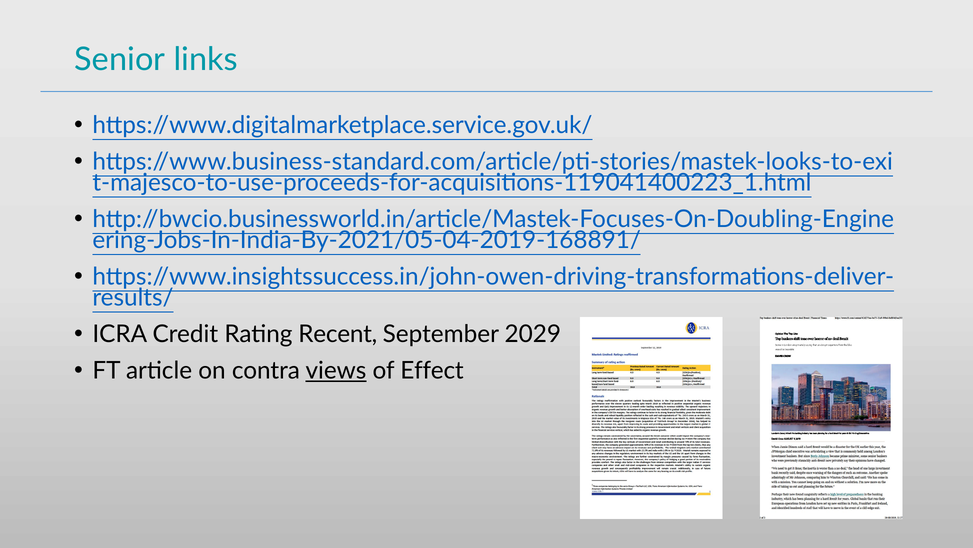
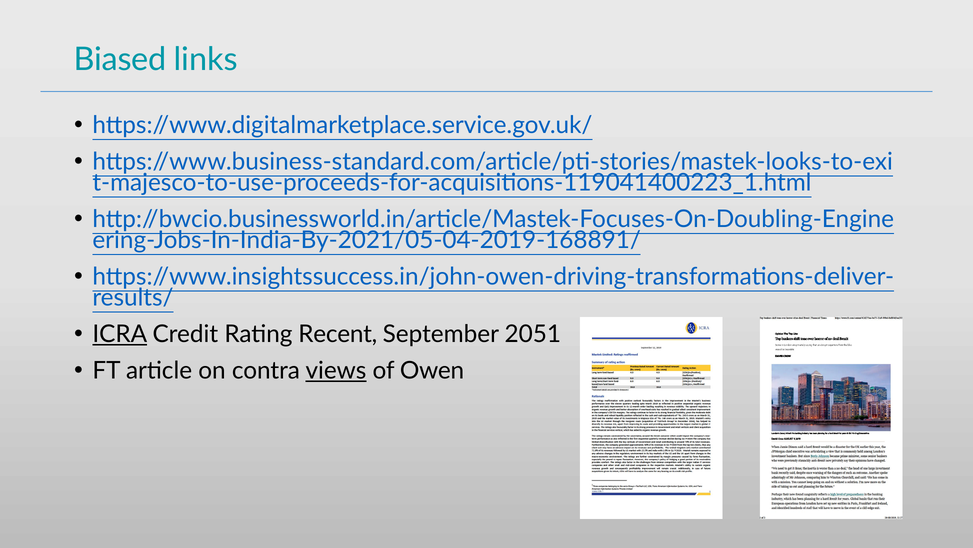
Senior: Senior -> Biased (120, 60)
ICRA underline: none -> present (120, 334)
2029: 2029 -> 2051 (533, 334)
Effect: Effect -> Owen (432, 370)
